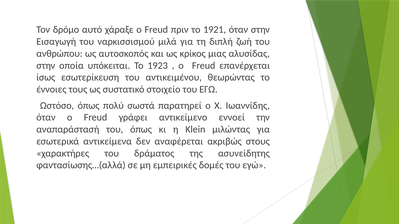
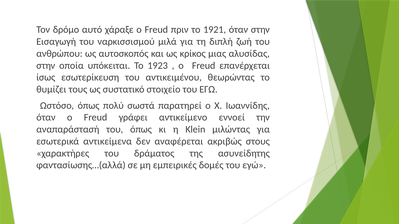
έννοιες: έννοιες -> θυμίζει (51, 90)
